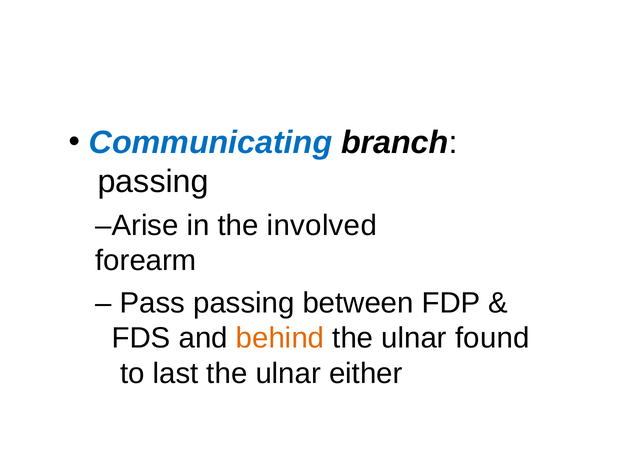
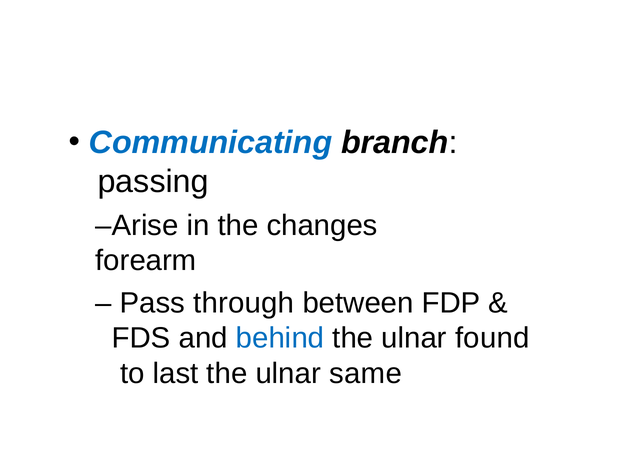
involved: involved -> changes (322, 225)
Pass passing: passing -> through (244, 303)
behind colour: orange -> blue (280, 338)
either: either -> same (366, 374)
